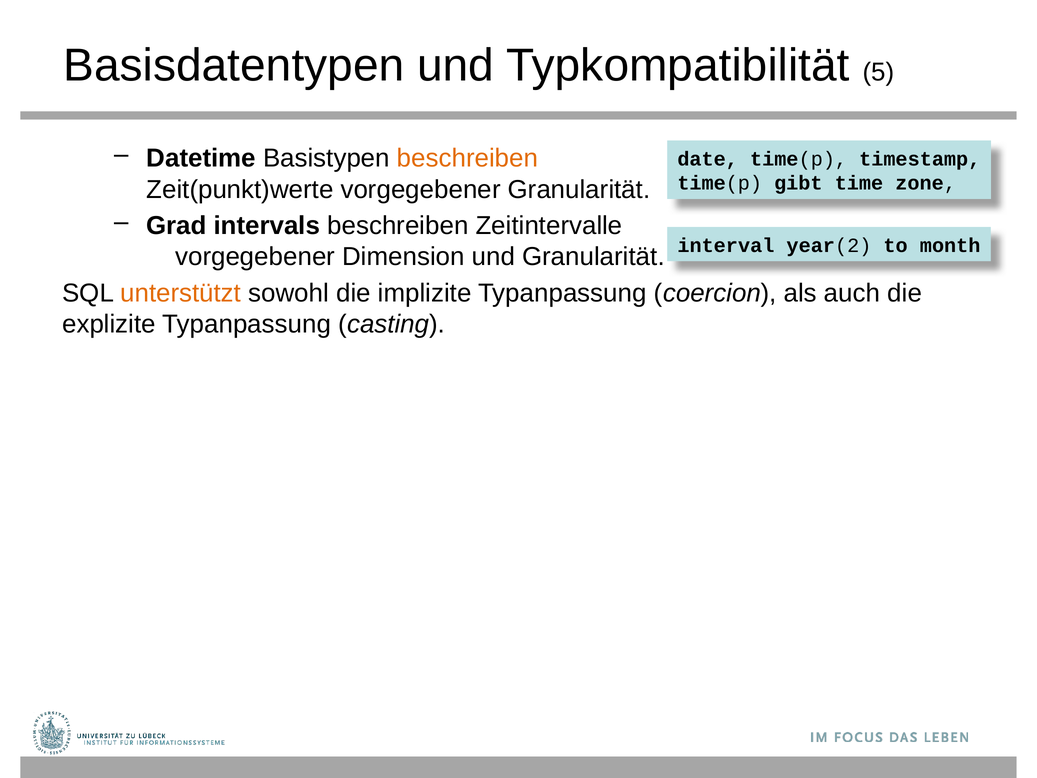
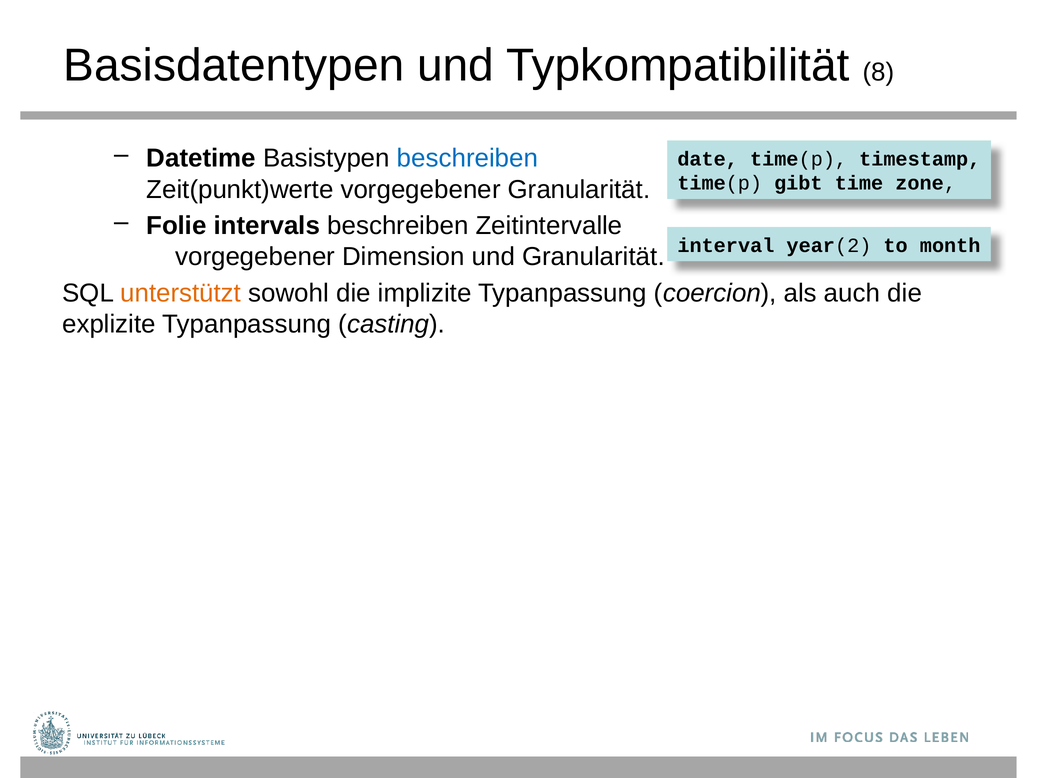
5: 5 -> 8 (879, 72)
beschreiben colour: orange -> blue (468, 158)
Grad: Grad -> Folie (176, 226)
